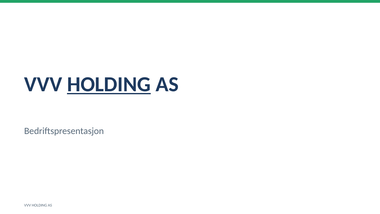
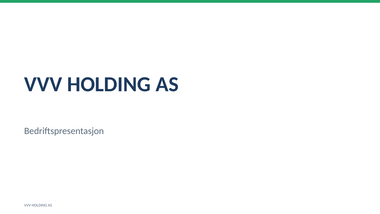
HOLDING underline: present -> none (109, 84)
